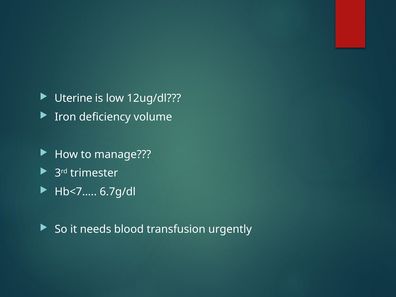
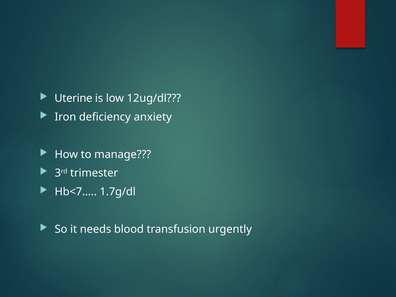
volume: volume -> anxiety (153, 117)
6.7g/dl: 6.7g/dl -> 1.7g/dl (118, 192)
